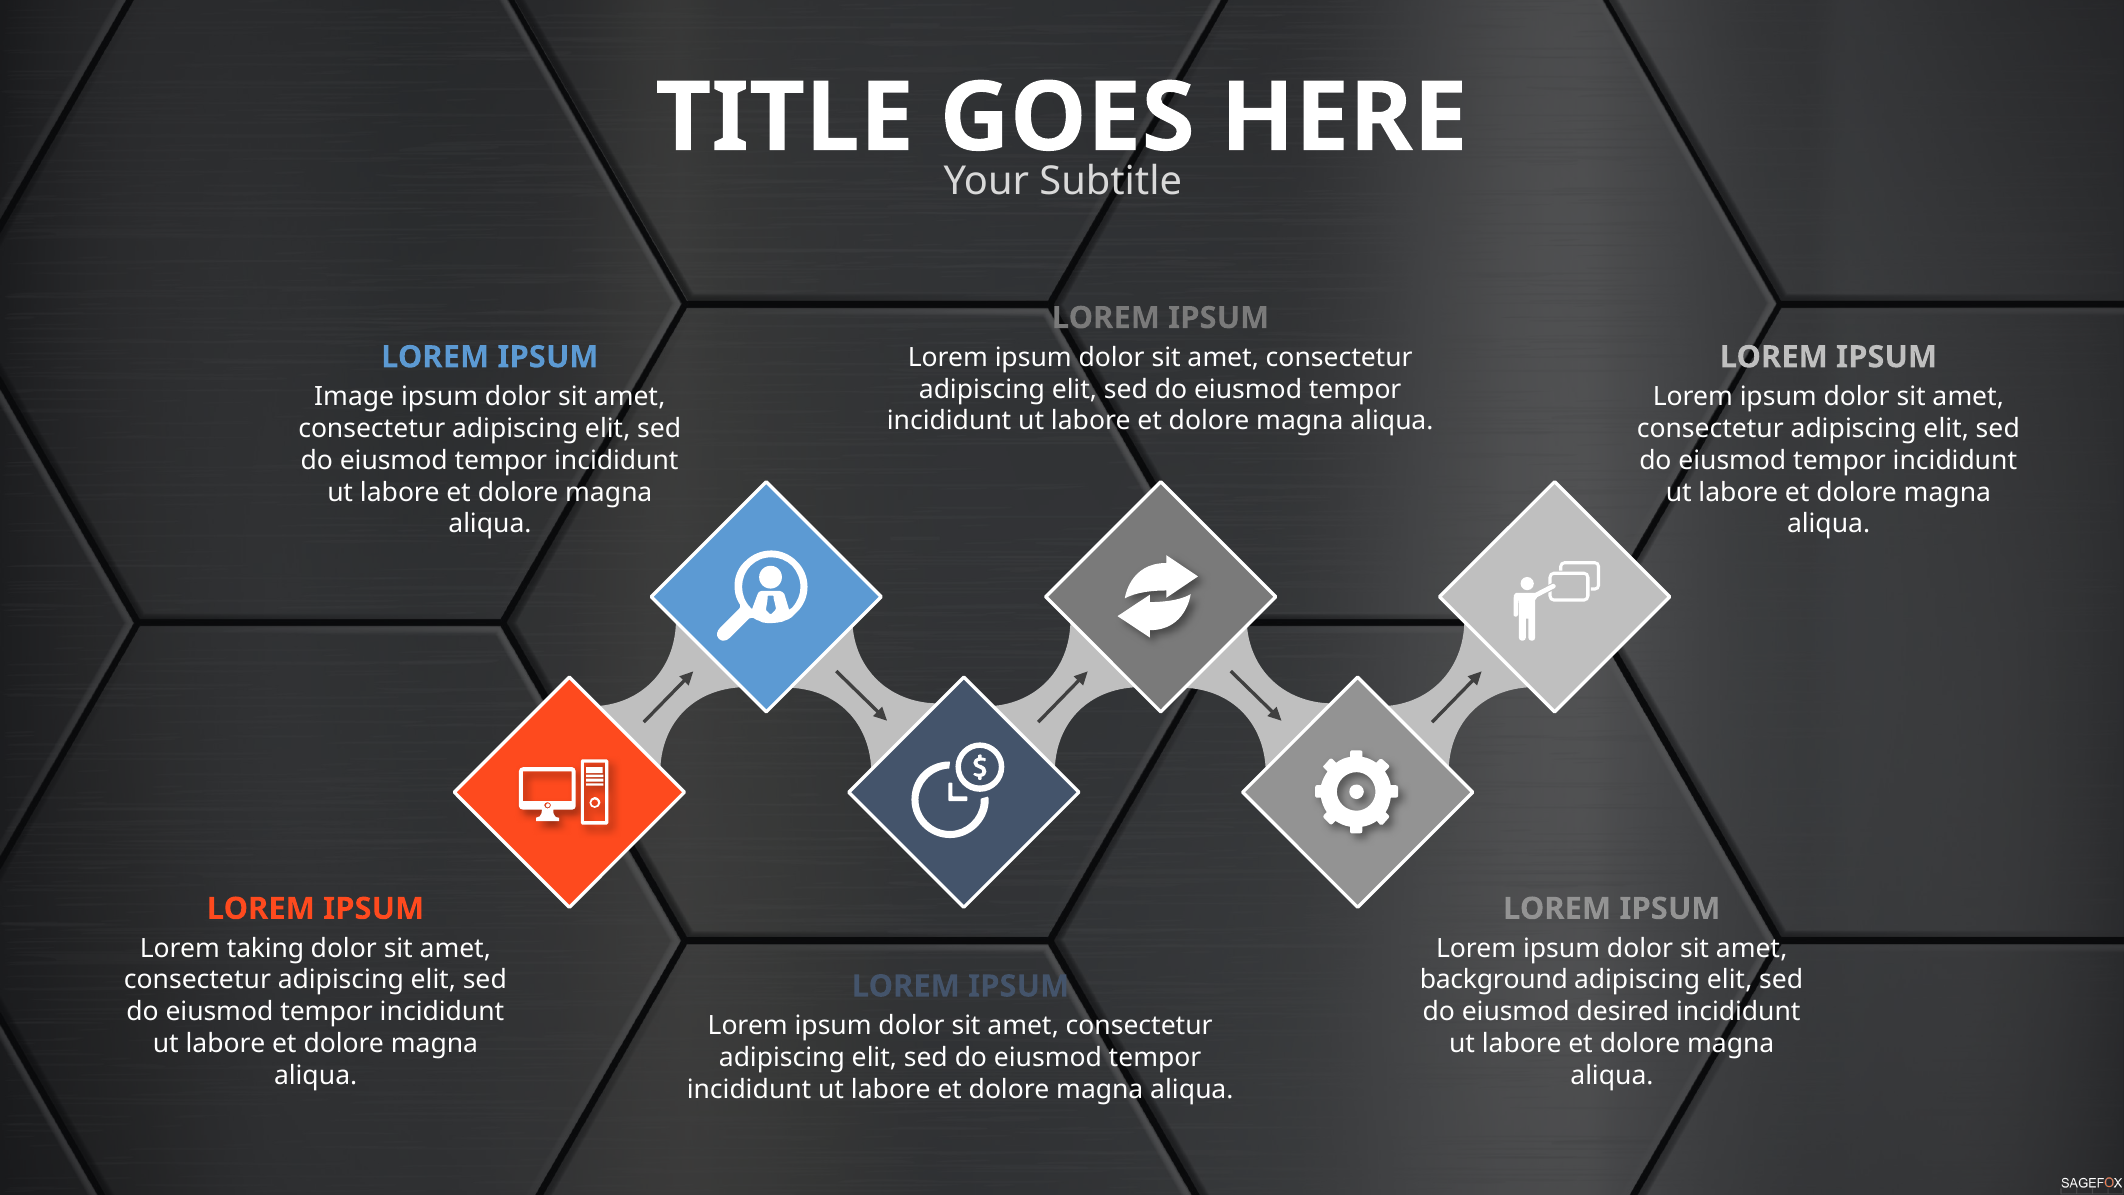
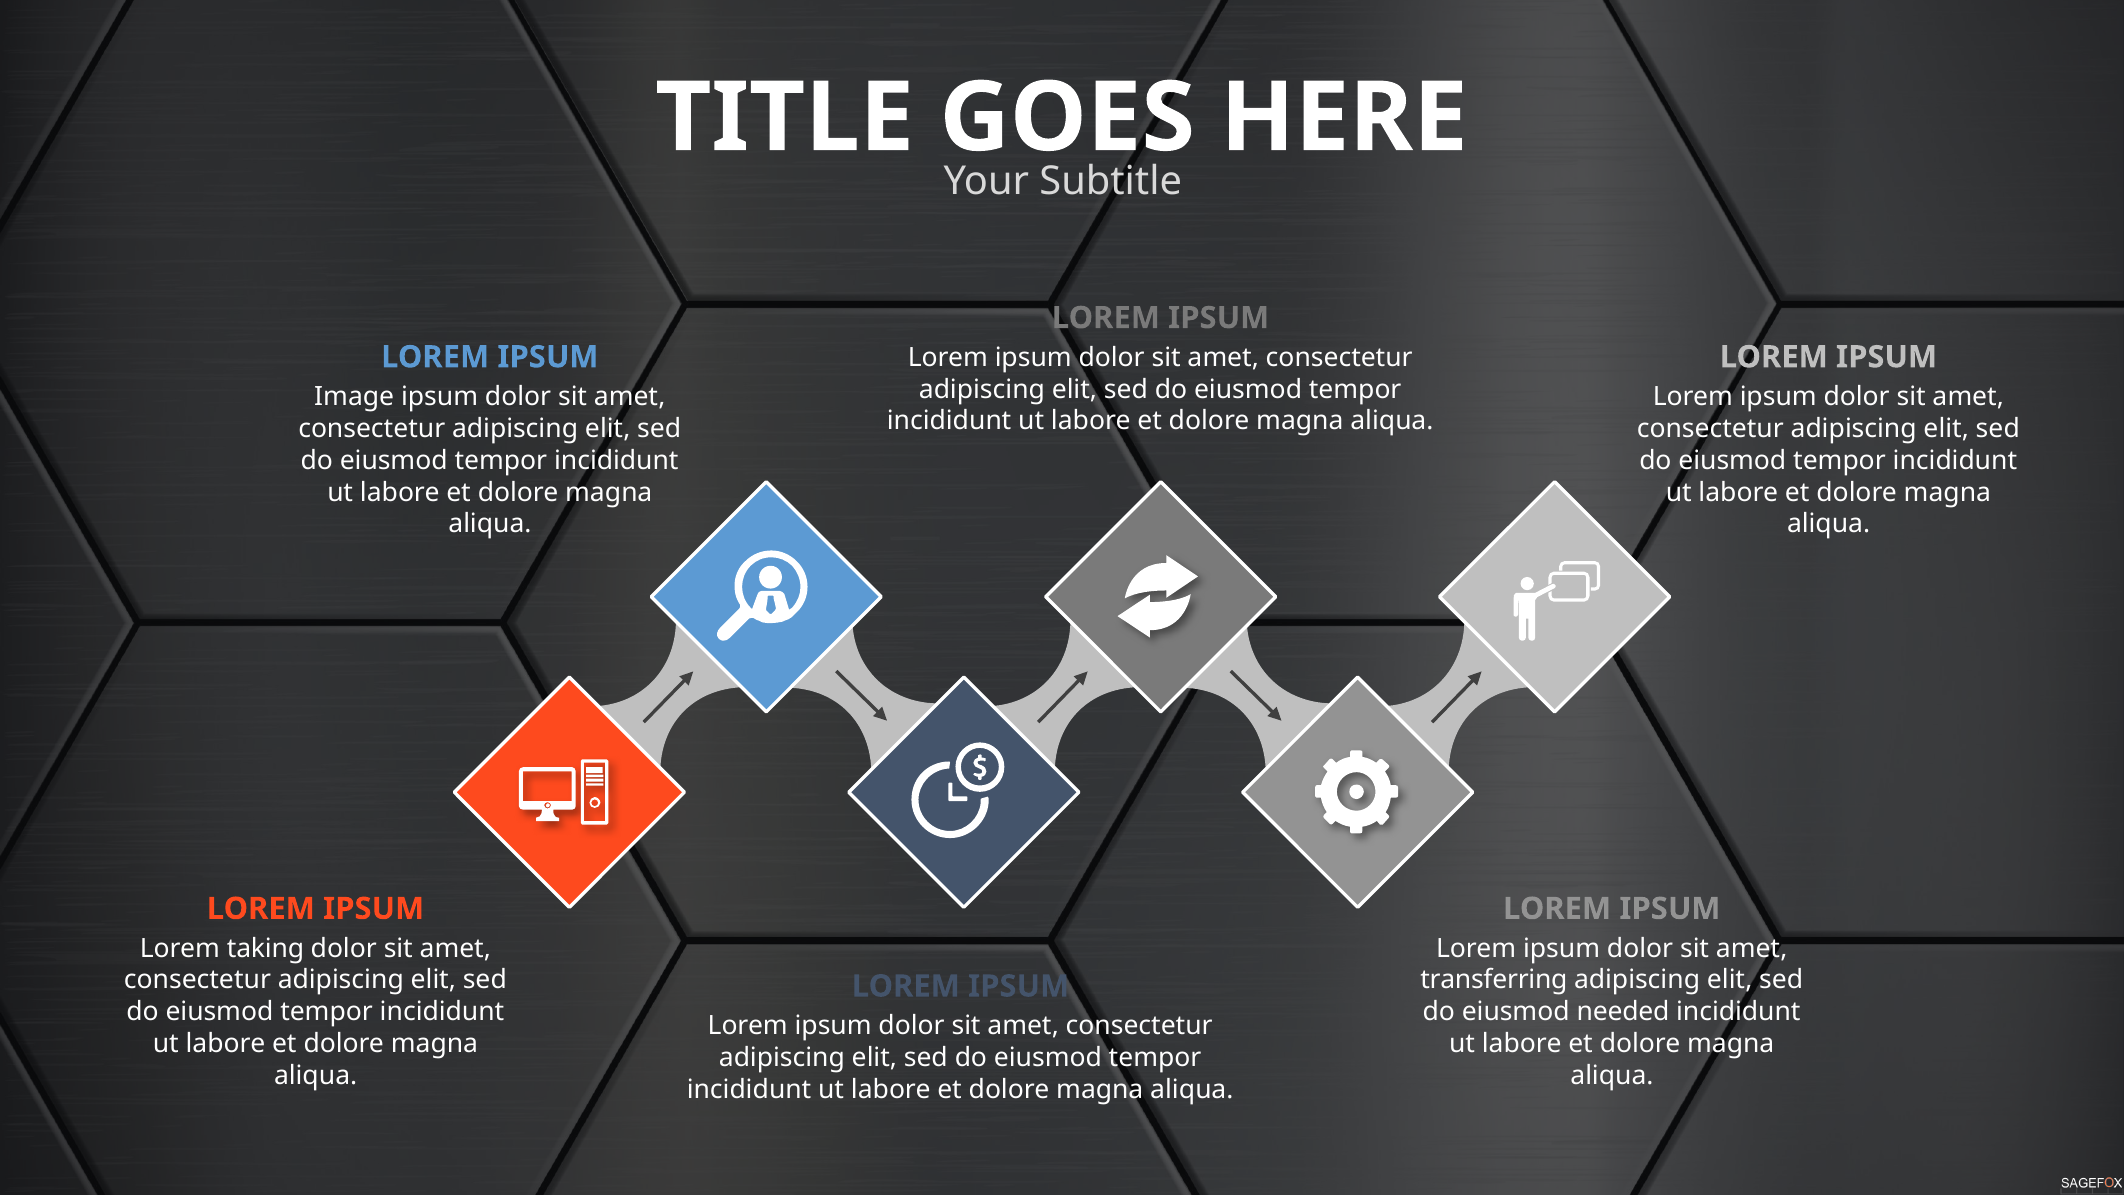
background: background -> transferring (1494, 980)
desired: desired -> needed (1623, 1012)
